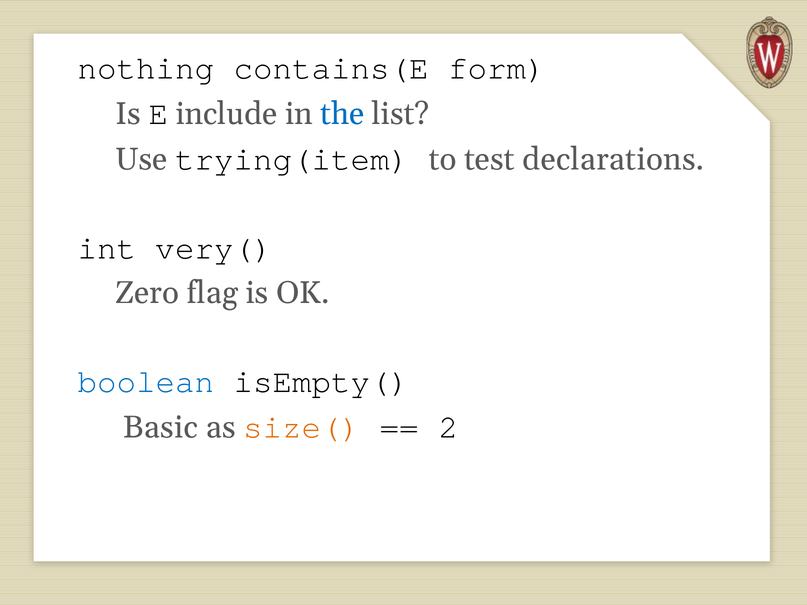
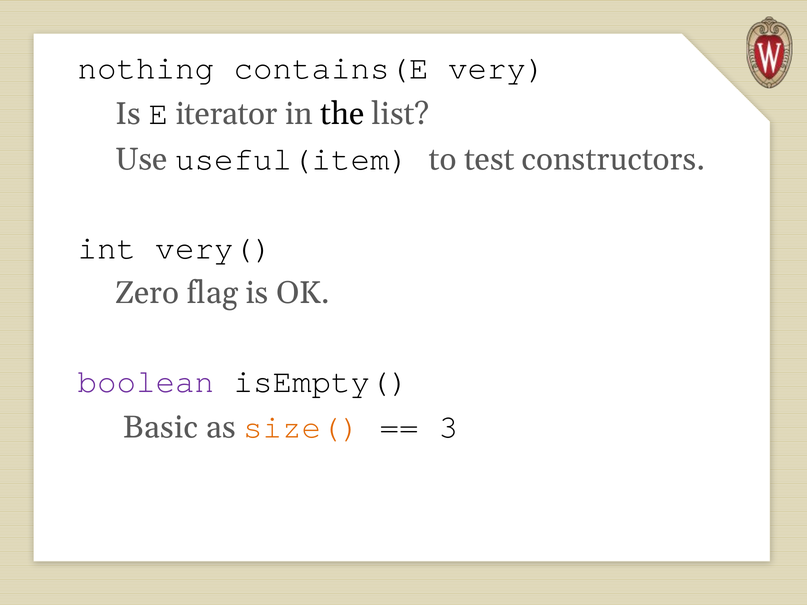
form: form -> very (497, 68)
include: include -> iterator (227, 114)
the colour: blue -> black (342, 114)
trying(item: trying(item -> useful(item (292, 159)
declarations: declarations -> constructors (613, 159)
boolean colour: blue -> purple (146, 382)
2: 2 -> 3 (448, 427)
